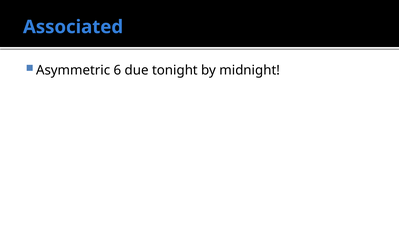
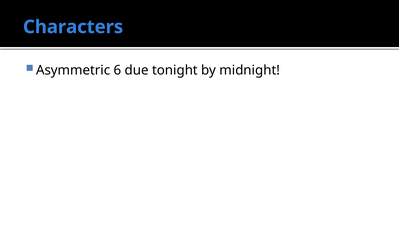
Associated: Associated -> Characters (73, 27)
